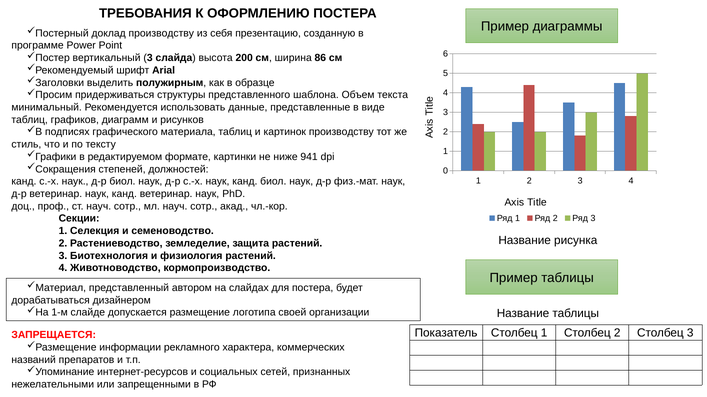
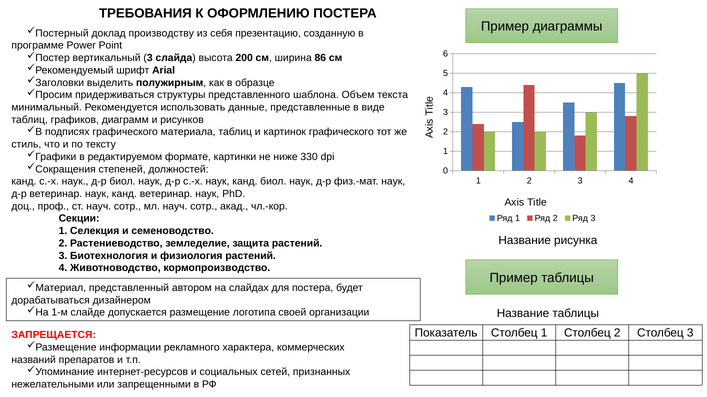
картинок производству: производству -> графического (341, 132)
941: 941 -> 330 (309, 157)
